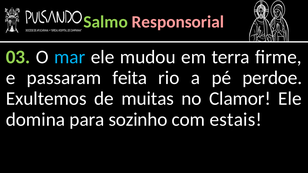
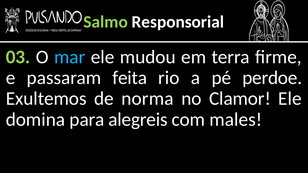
Responsorial colour: pink -> white (178, 22)
muitas: muitas -> norma (147, 99)
sozinho: sozinho -> alegreis (138, 120)
estais: estais -> males (236, 120)
